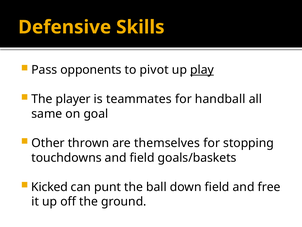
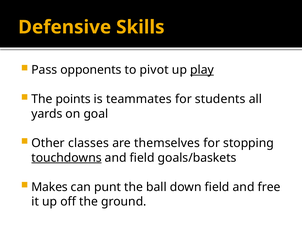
player: player -> points (73, 99)
handball: handball -> students (220, 99)
same: same -> yards (47, 114)
thrown: thrown -> classes (88, 143)
touchdowns underline: none -> present (66, 157)
Kicked: Kicked -> Makes (50, 187)
